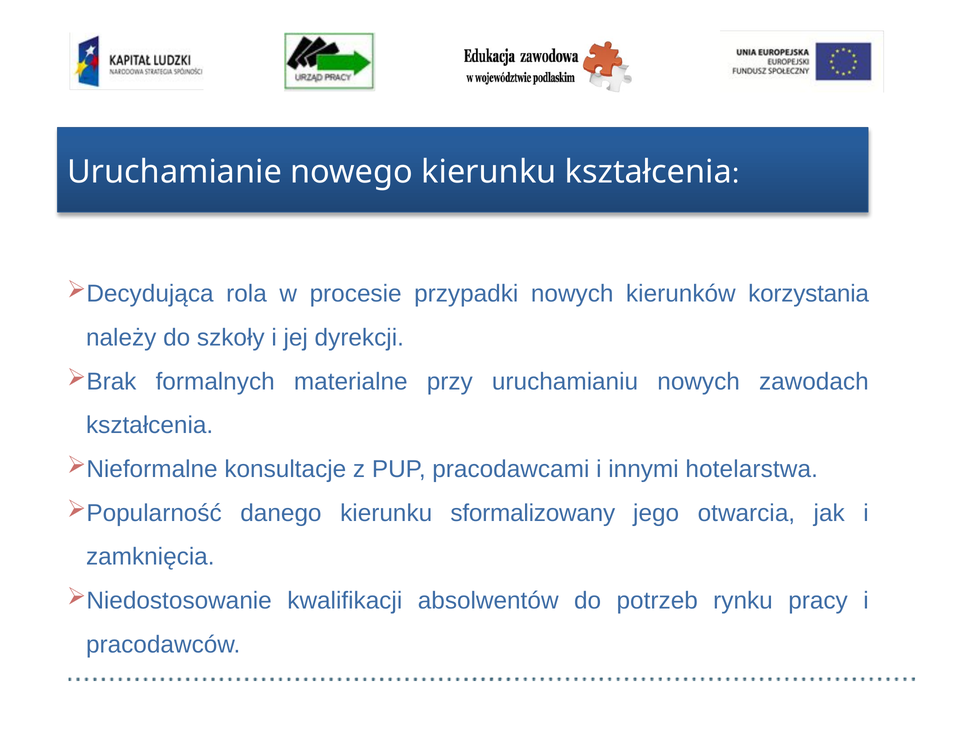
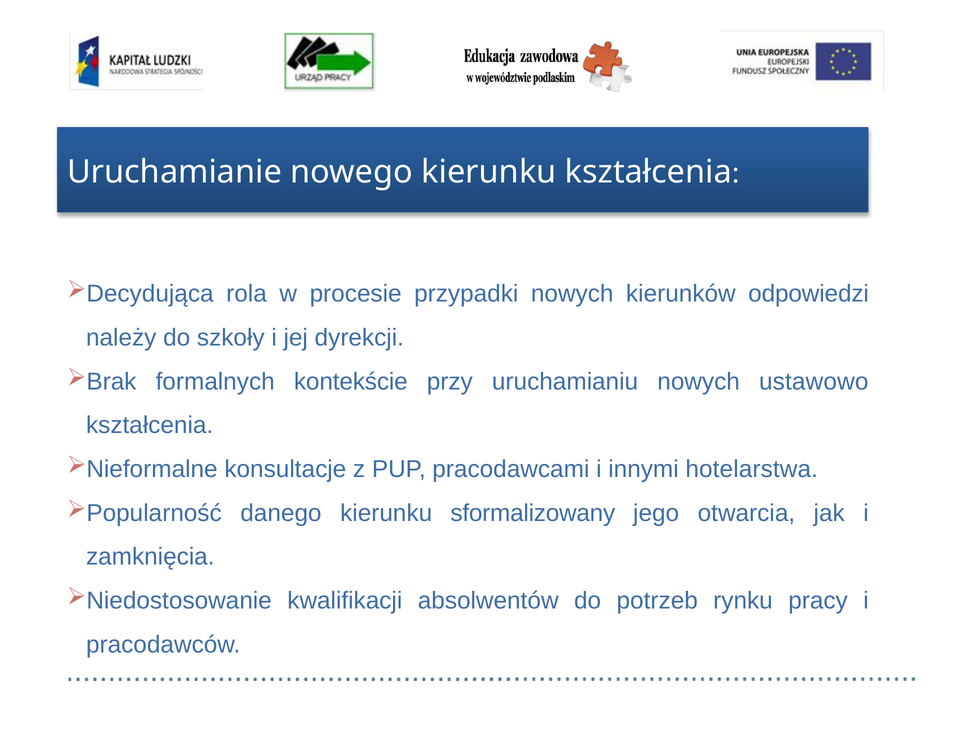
korzystania: korzystania -> odpowiedzi (809, 294)
materialne: materialne -> kontekście (351, 382)
zawodach: zawodach -> ustawowo (814, 382)
